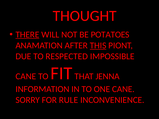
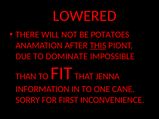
THOUGHT: THOUGHT -> LOWERED (85, 16)
THERE underline: present -> none (27, 35)
RESPECTED: RESPECTED -> DOMINATE (67, 56)
CANE: CANE -> THAN (26, 77)
RULE: RULE -> FIRST (69, 100)
